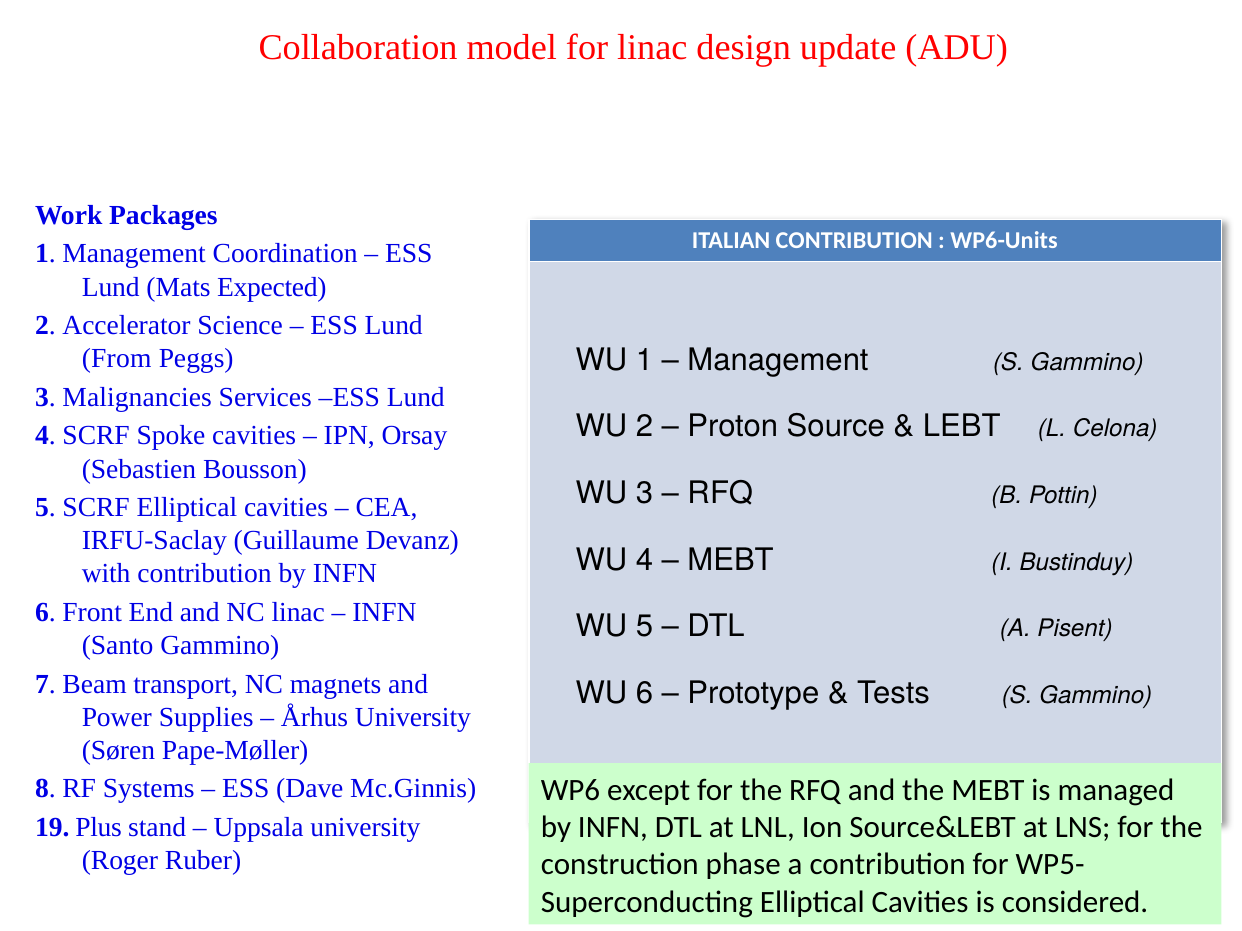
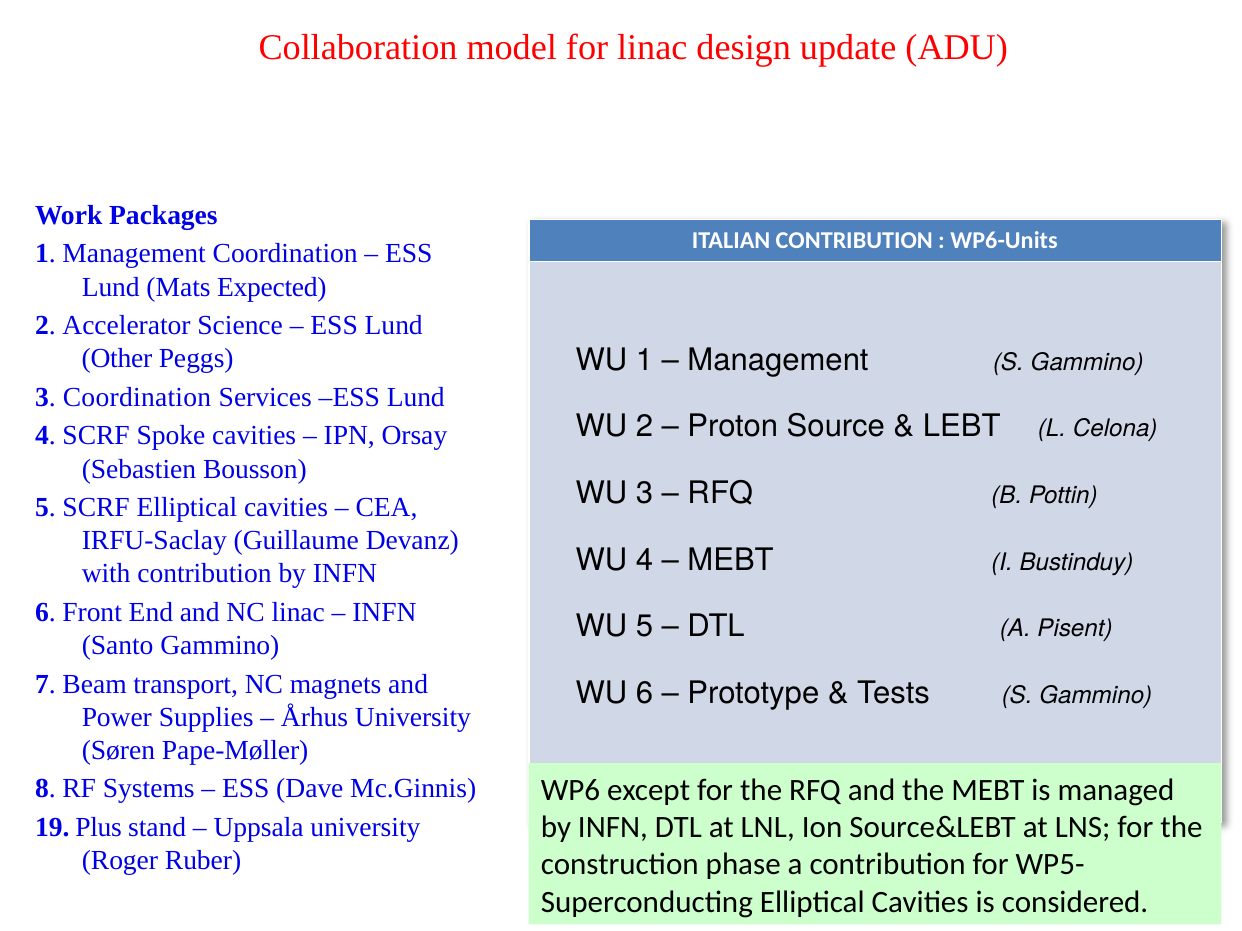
From: From -> Other (117, 359)
3 Malignancies: Malignancies -> Coordination (137, 397)
